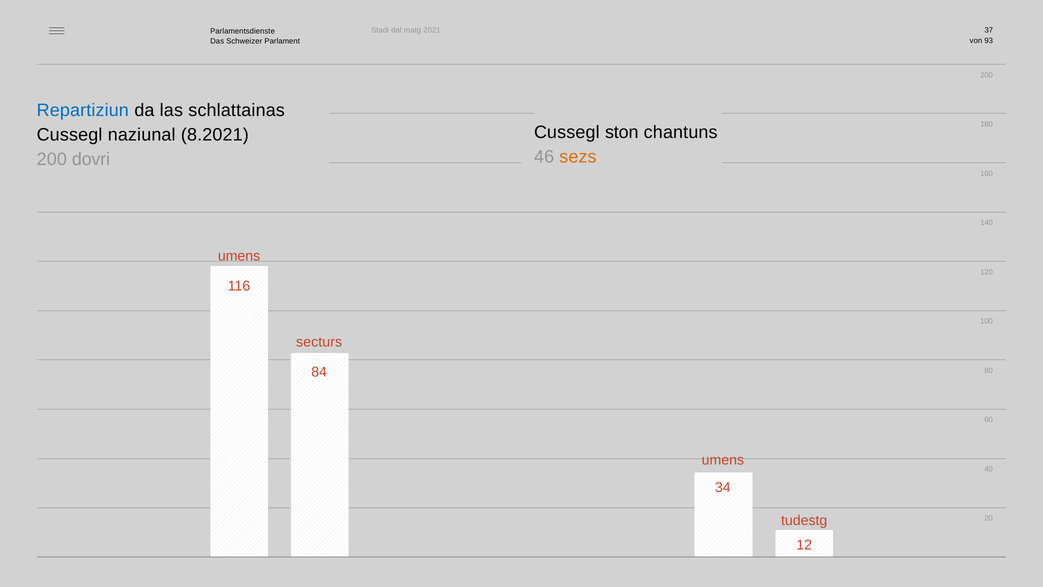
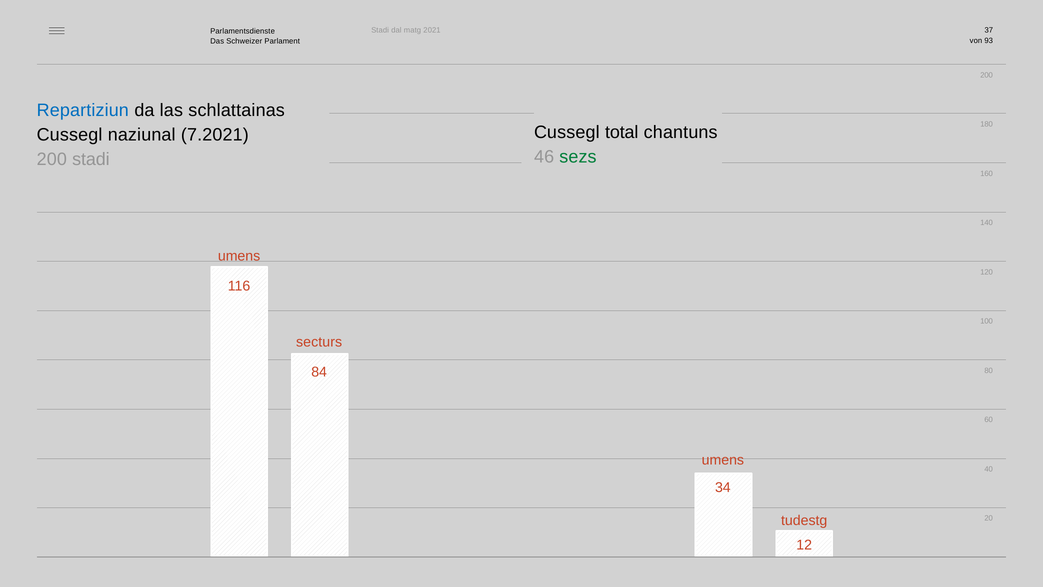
ston: ston -> total (622, 132)
8.2021: 8.2021 -> 7.2021 (215, 135)
sezs colour: orange -> green (578, 157)
200 dovri: dovri -> stadi (91, 159)
